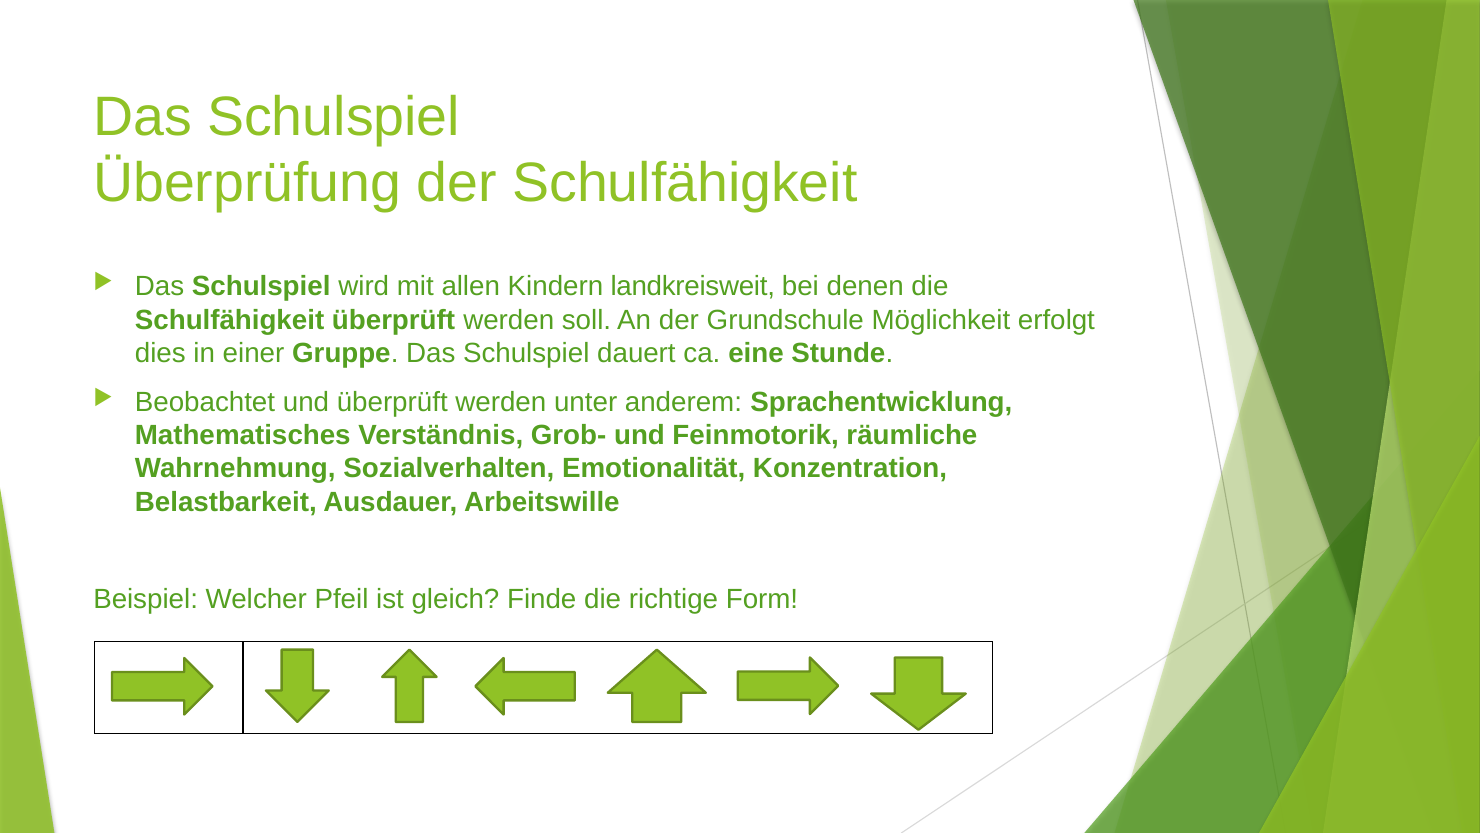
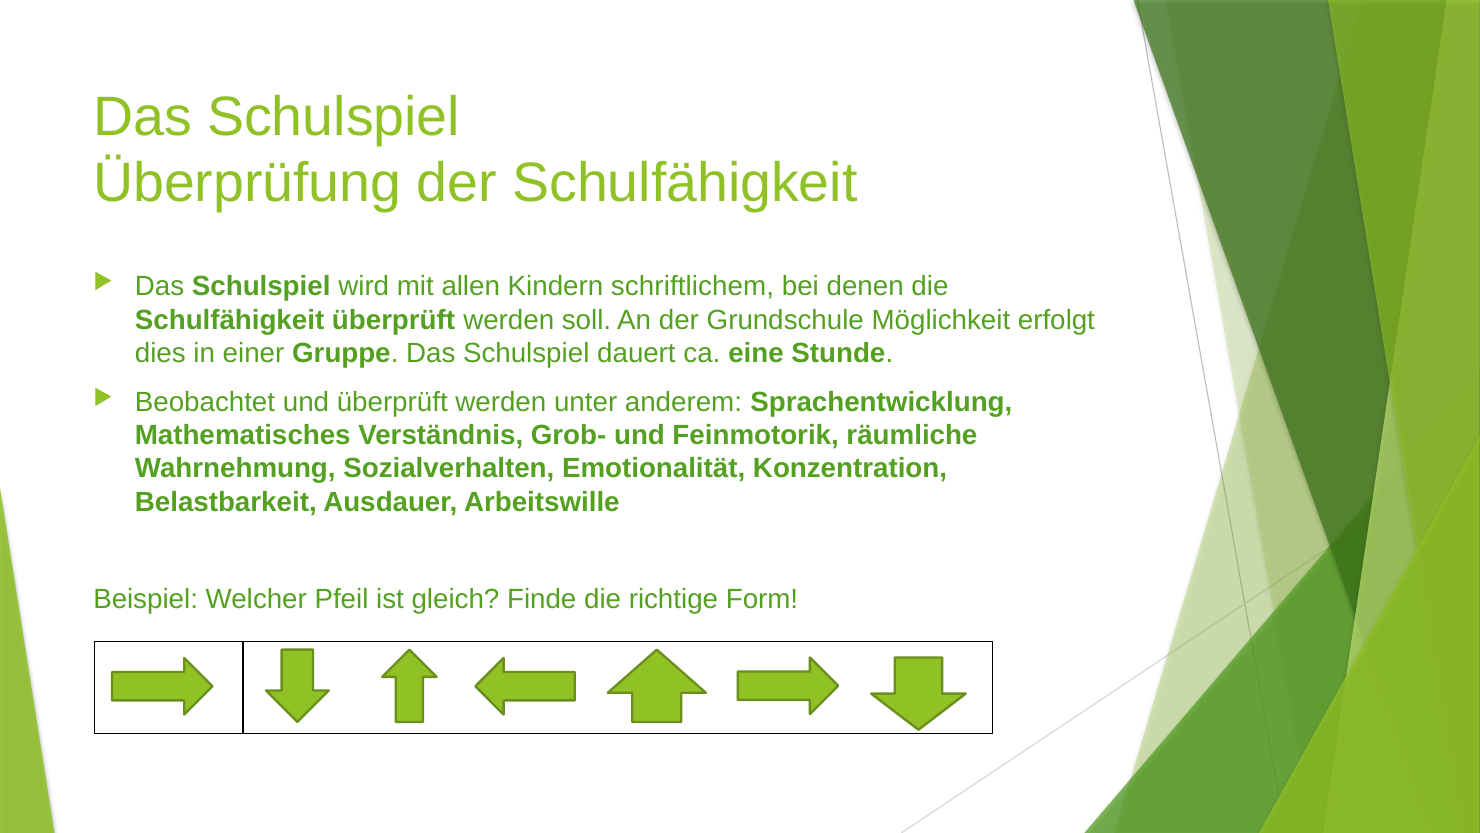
landkreisweit: landkreisweit -> schriftlichem (693, 286)
